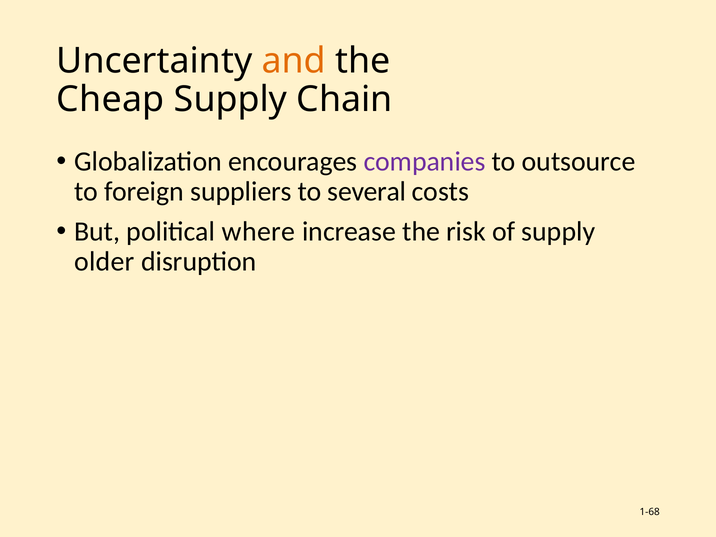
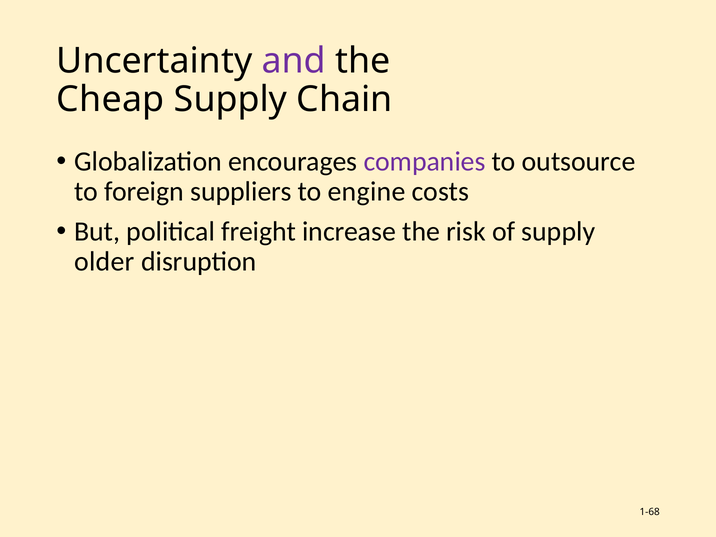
and colour: orange -> purple (294, 61)
several: several -> engine (367, 191)
where: where -> freight (259, 232)
